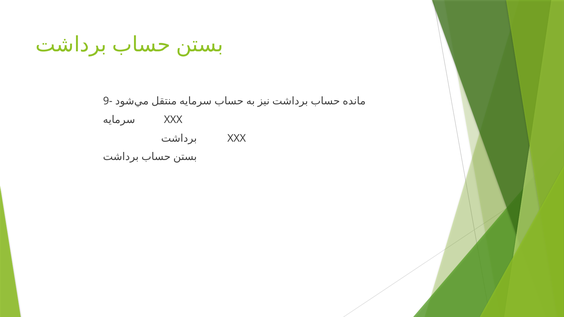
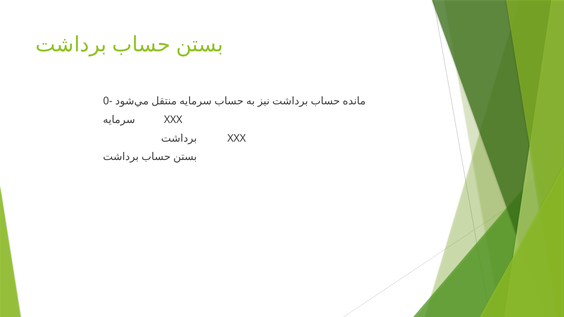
9-: 9- -> 0- (108, 101)
